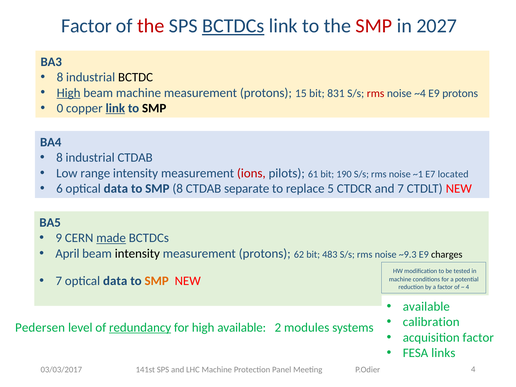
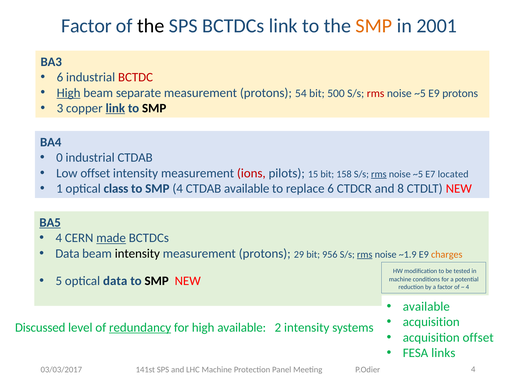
the colour: red -> black (151, 26)
BCTDCs underline: present -> none (233, 26)
SMP colour: red -> orange (374, 26)
2027: 2027 -> 2001 (437, 26)
8: 8 -> 6 (60, 77)
BCTDC colour: black -> red (136, 77)
beam machine: machine -> separate (139, 93)
15: 15 -> 54 (301, 93)
831: 831 -> 500 (336, 93)
~4: ~4 -> ~5 (420, 93)
0: 0 -> 3 (60, 108)
8: 8 -> 0 (59, 158)
Low range: range -> offset (95, 173)
61: 61 -> 15 (313, 174)
190: 190 -> 158 (344, 174)
rms underline: none -> present (379, 174)
~1: ~1 -> ~5 (418, 174)
6: 6 -> 1 (59, 189)
data: data -> class (116, 189)
SMP 8: 8 -> 4 (178, 189)
CTDAB separate: separate -> available (247, 189)
replace 5: 5 -> 6 (331, 189)
and 7: 7 -> 8 (401, 189)
BA5 underline: none -> present (50, 223)
9: 9 -> 4 (59, 238)
April: April -> Data (67, 254)
62: 62 -> 29 (299, 254)
483: 483 -> 956 (330, 254)
rms underline: none -> present (365, 254)
~9.3: ~9.3 -> ~1.9 (408, 254)
charges colour: black -> orange (447, 254)
7: 7 -> 5 (59, 281)
SMP colour: orange -> black (157, 281)
calibration: calibration -> acquisition (431, 322)
Pedersen: Pedersen -> Discussed (40, 327)
2 modules: modules -> intensity (307, 327)
acquisition factor: factor -> offset (478, 338)
